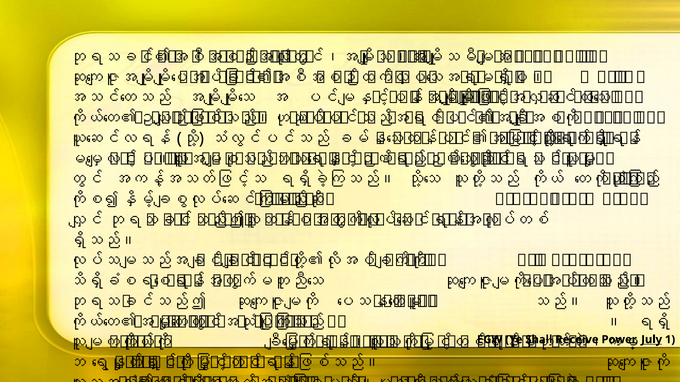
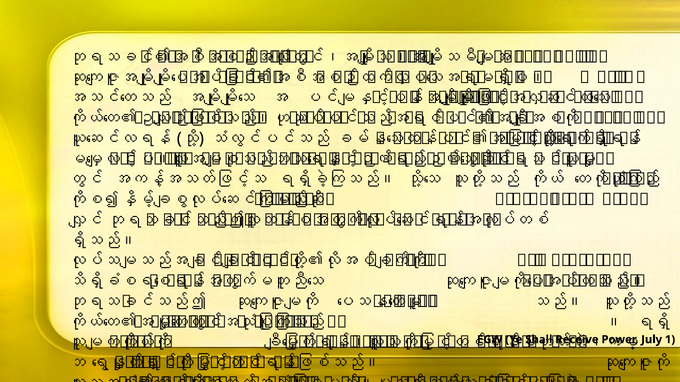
July underline: present -> none (652, 340)
